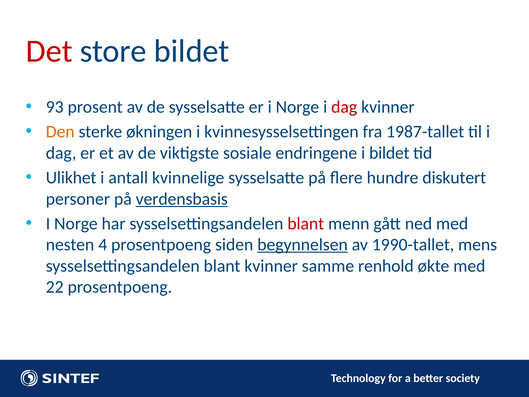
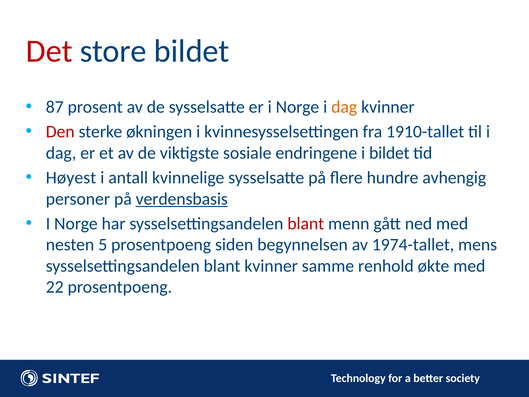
93: 93 -> 87 (55, 107)
dag colour: red -> orange (344, 107)
Den colour: orange -> red (60, 132)
1987-tallet: 1987-tallet -> 1910-tallet (425, 132)
Ulikhet: Ulikhet -> Høyest (71, 178)
diskutert: diskutert -> avhengig (454, 178)
4: 4 -> 5 (103, 245)
begynnelsen underline: present -> none (303, 245)
1990-tallet: 1990-tallet -> 1974-tallet (413, 245)
